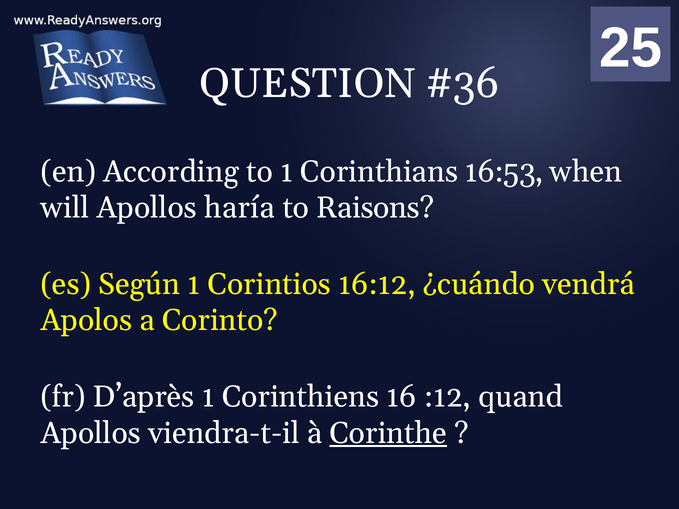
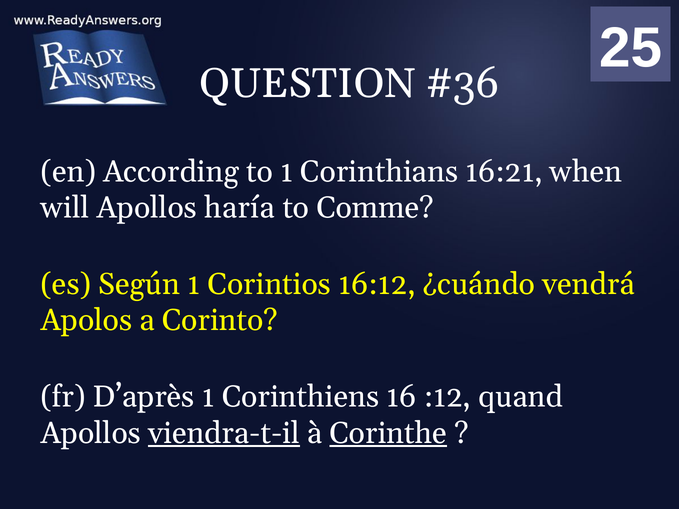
16:53: 16:53 -> 16:21 (504, 172)
Raisons: Raisons -> Comme (375, 208)
viendra-t-il underline: none -> present (224, 433)
